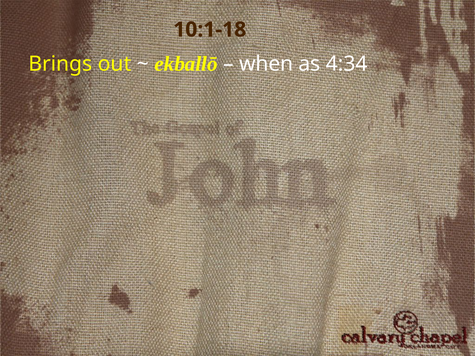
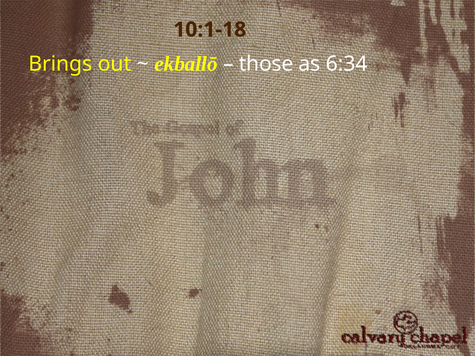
when: when -> those (266, 64)
4:34: 4:34 -> 6:34 (347, 64)
